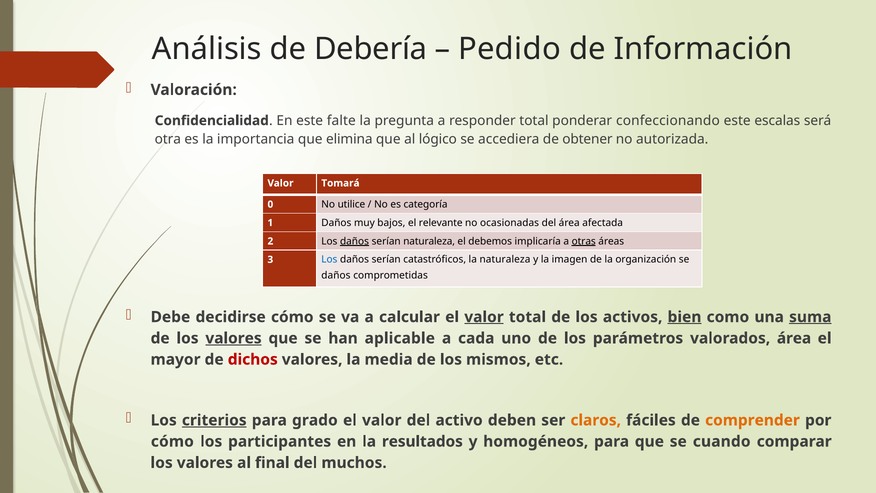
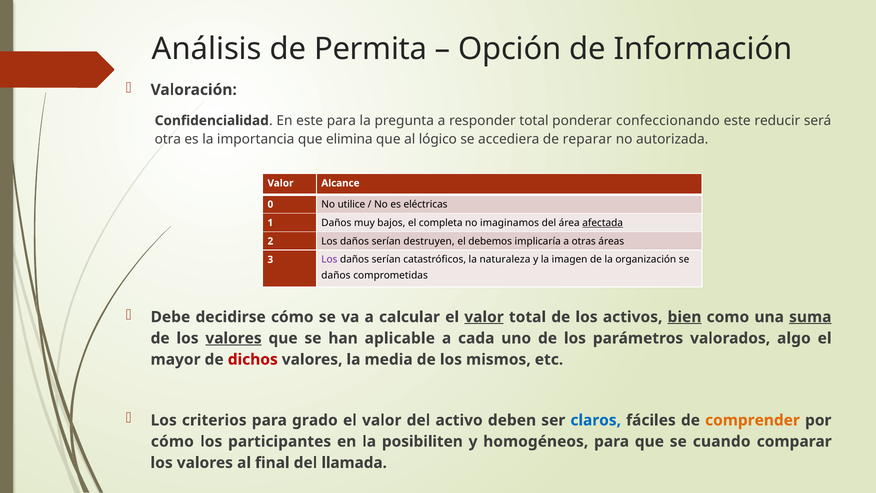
Debería: Debería -> Permita (371, 49)
Pedido: Pedido -> Opción (510, 49)
este falte: falte -> para (341, 121)
escalas: escalas -> reducir (777, 121)
obtener: obtener -> reparar (587, 139)
Tomará: Tomará -> Alcance (340, 183)
categoría: categoría -> eléctricas (426, 204)
relevante: relevante -> completa (441, 223)
ocasionadas: ocasionadas -> imaginamos (510, 223)
afectada underline: none -> present (603, 223)
daños underline: present -> none (355, 241)
serían naturaleza: naturaleza -> destruyen (429, 241)
otras underline: present -> none (584, 241)
Los colour: blue -> purple (329, 259)
valorados área: área -> algo (794, 338)
criterios underline: present -> none (214, 420)
claros colour: orange -> blue (596, 420)
resultados: resultados -> posibiliten (422, 441)
muchos: muchos -> llamada (354, 463)
